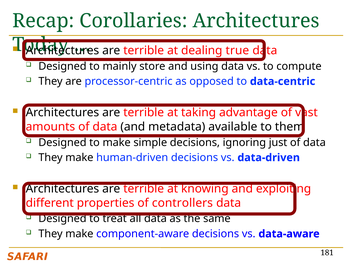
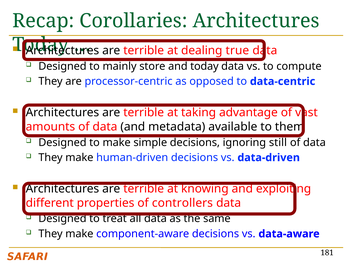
and using: using -> today (204, 66)
just: just -> still (278, 143)
